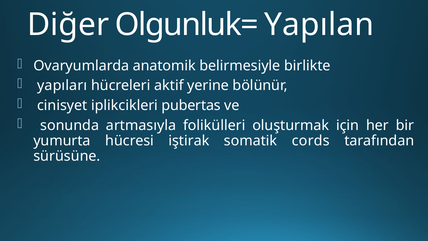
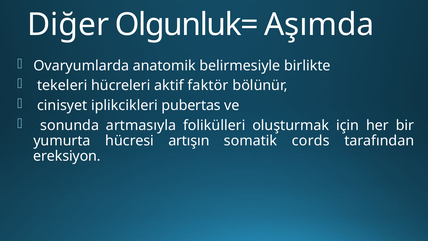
Yapılan: Yapılan -> Aşımda (319, 25)
yapıları: yapıları -> tekeleri (62, 86)
yerine: yerine -> faktör (208, 86)
iştirak: iştirak -> artışın (189, 141)
sürüsüne: sürüsüne -> ereksiyon (67, 156)
